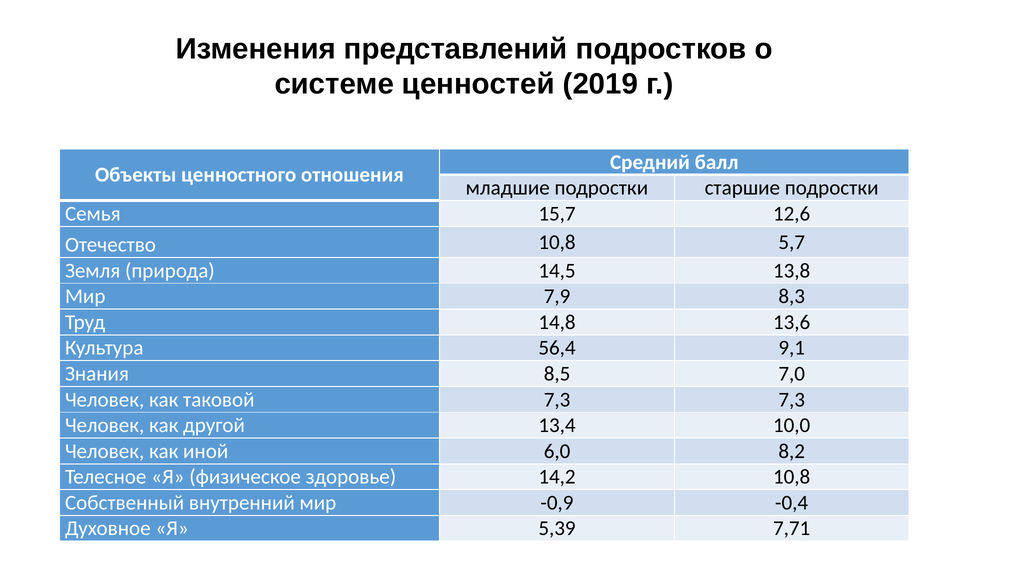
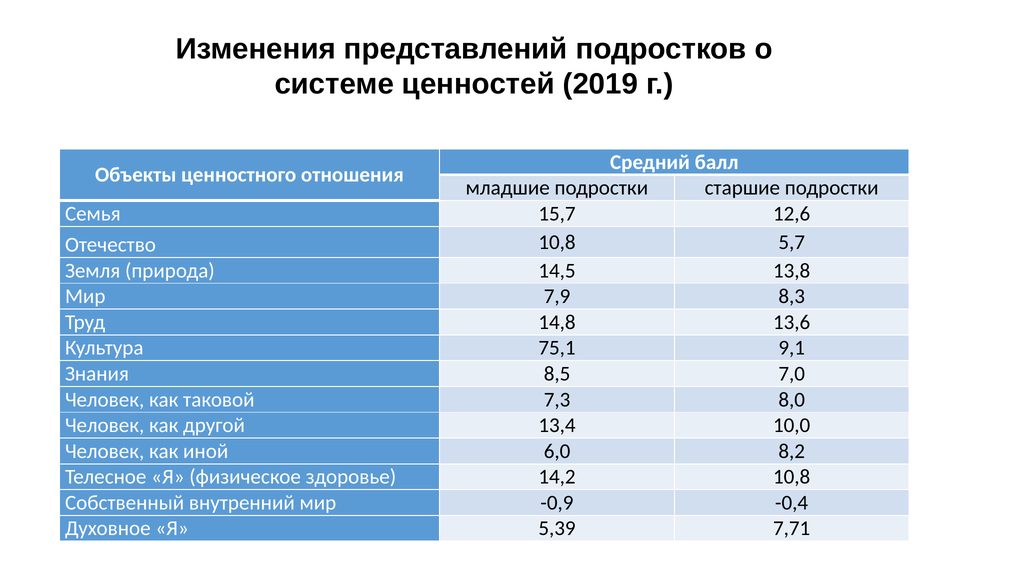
56,4: 56,4 -> 75,1 (557, 348)
7,3 7,3: 7,3 -> 8,0 (792, 400)
